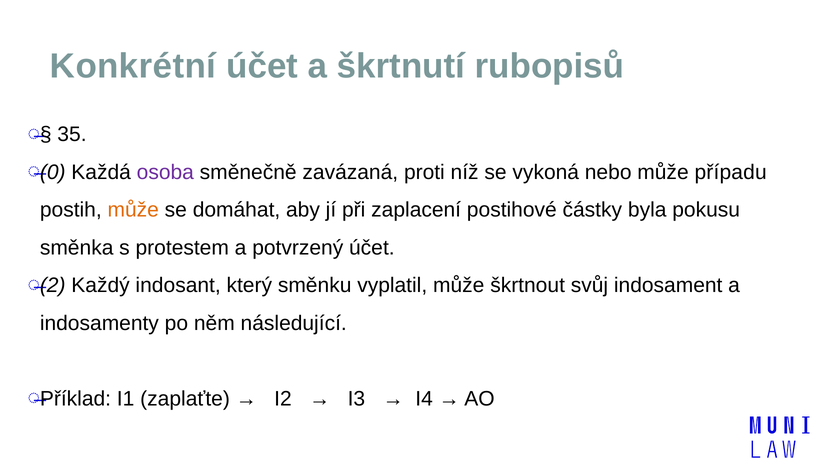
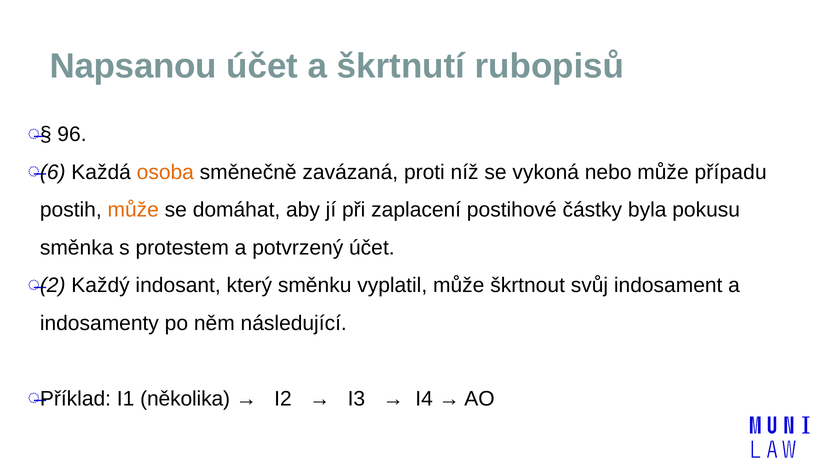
Konkrétní: Konkrétní -> Napsanou (133, 66)
35: 35 -> 96 (72, 134)
0: 0 -> 6 (53, 172)
osoba colour: purple -> orange (165, 172)
zaplaťte: zaplaťte -> několika (185, 399)
